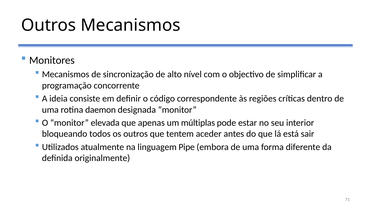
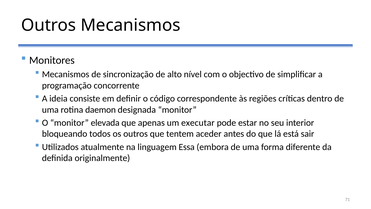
múltiplas: múltiplas -> executar (198, 123)
Pipe: Pipe -> Essa (187, 147)
